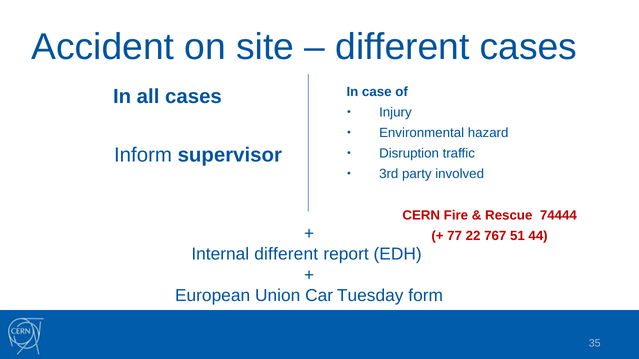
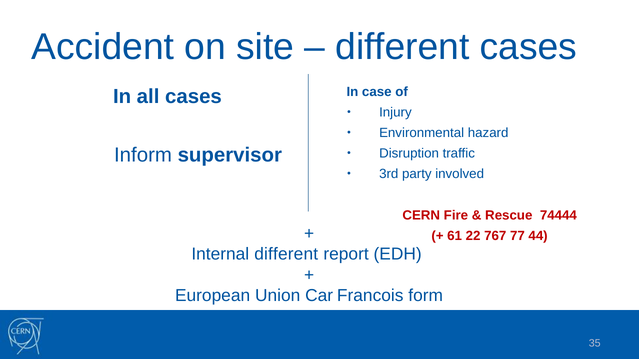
77: 77 -> 61 (455, 236)
51: 51 -> 77 (517, 236)
Tuesday: Tuesday -> Francois (370, 296)
